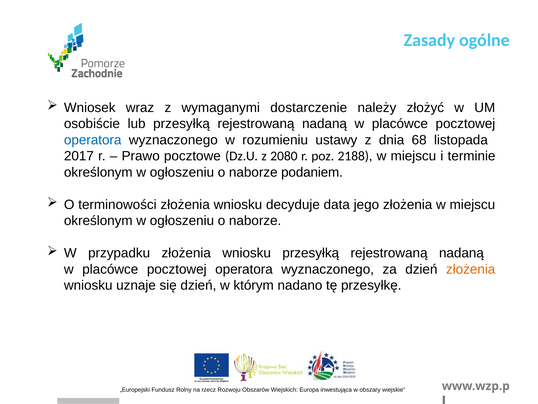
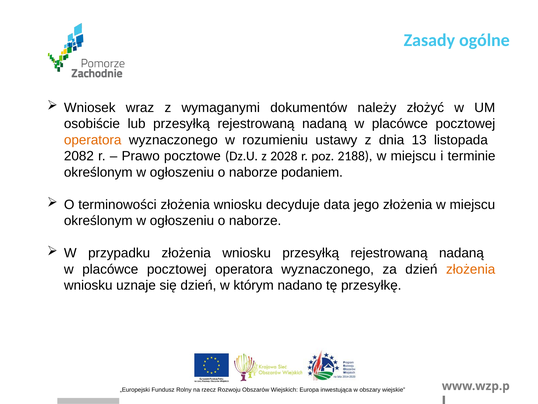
dostarczenie: dostarczenie -> dokumentów (309, 108)
operatora colour: blue -> orange (93, 140)
68: 68 -> 13 (419, 140)
2017: 2017 -> 2082 (79, 156)
2080: 2080 -> 2028 (284, 156)
